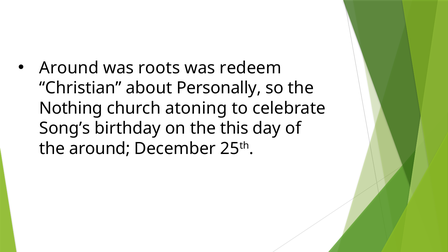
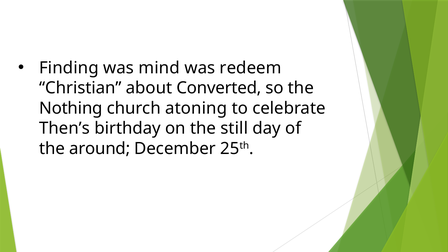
Around: Around -> Finding (69, 68)
roots: roots -> mind (159, 68)
Personally: Personally -> Converted (219, 88)
Song’s: Song’s -> Then’s (65, 128)
this: this -> still (234, 128)
